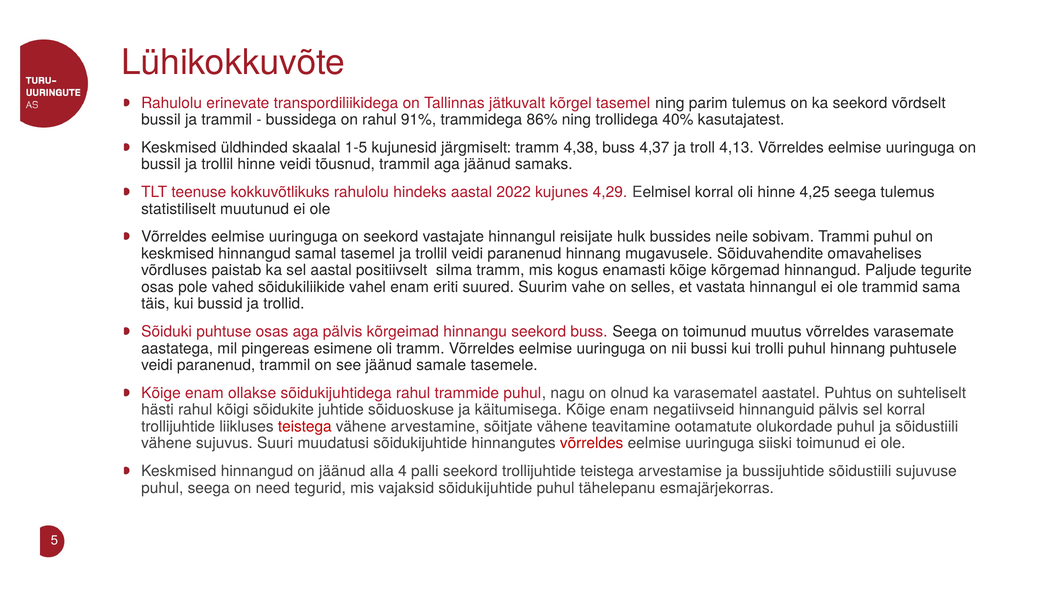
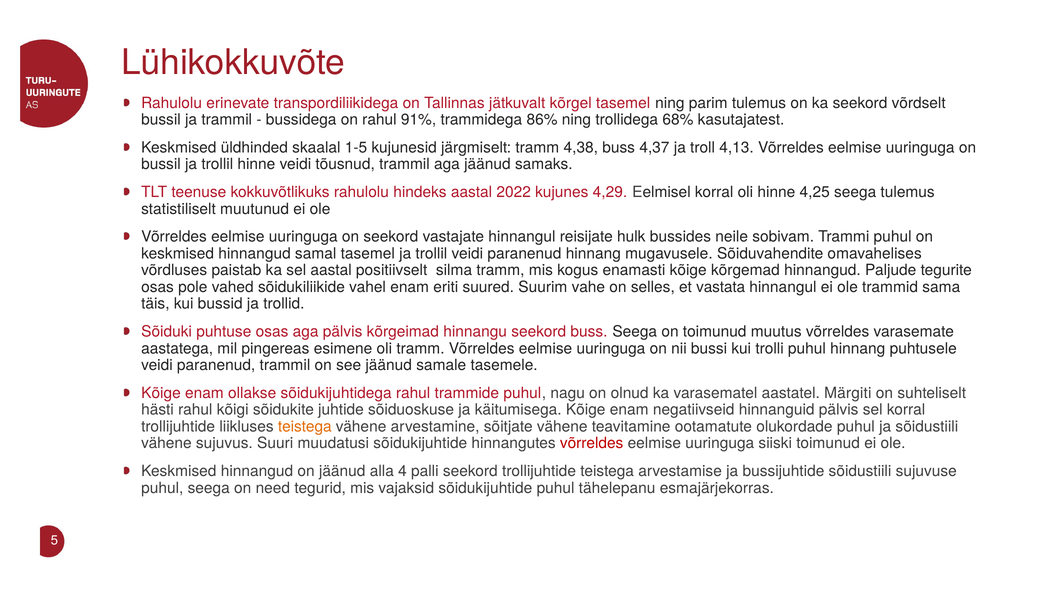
40%: 40% -> 68% (678, 120)
Puhtus: Puhtus -> Märgiti (848, 393)
teistega colour: red -> orange (305, 426)
